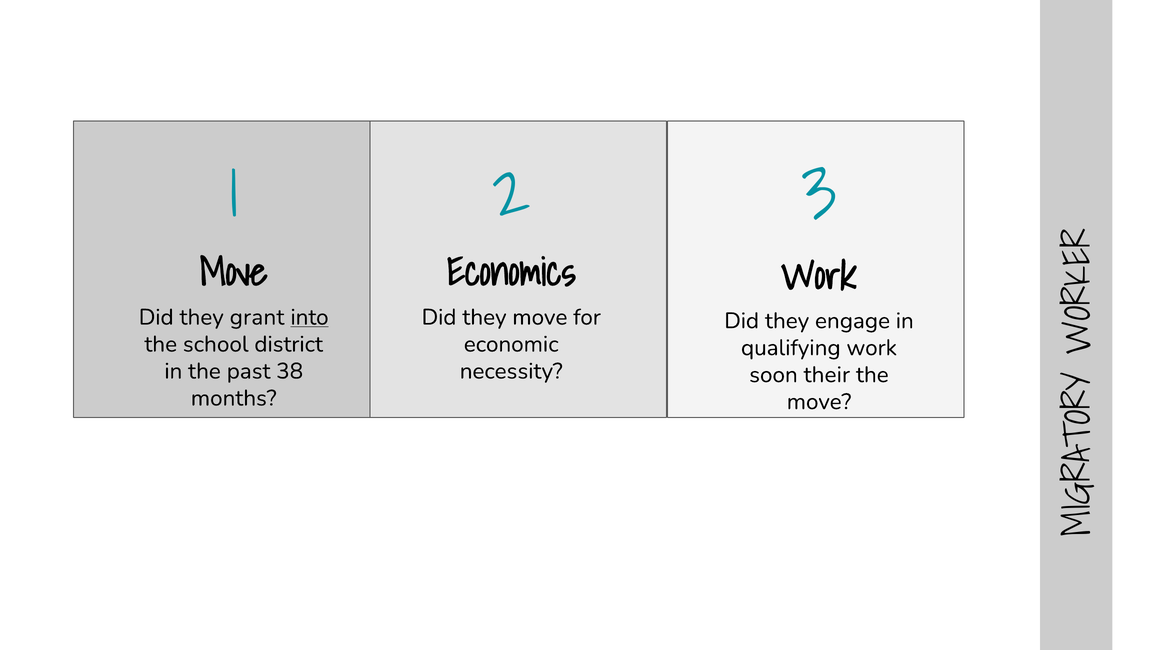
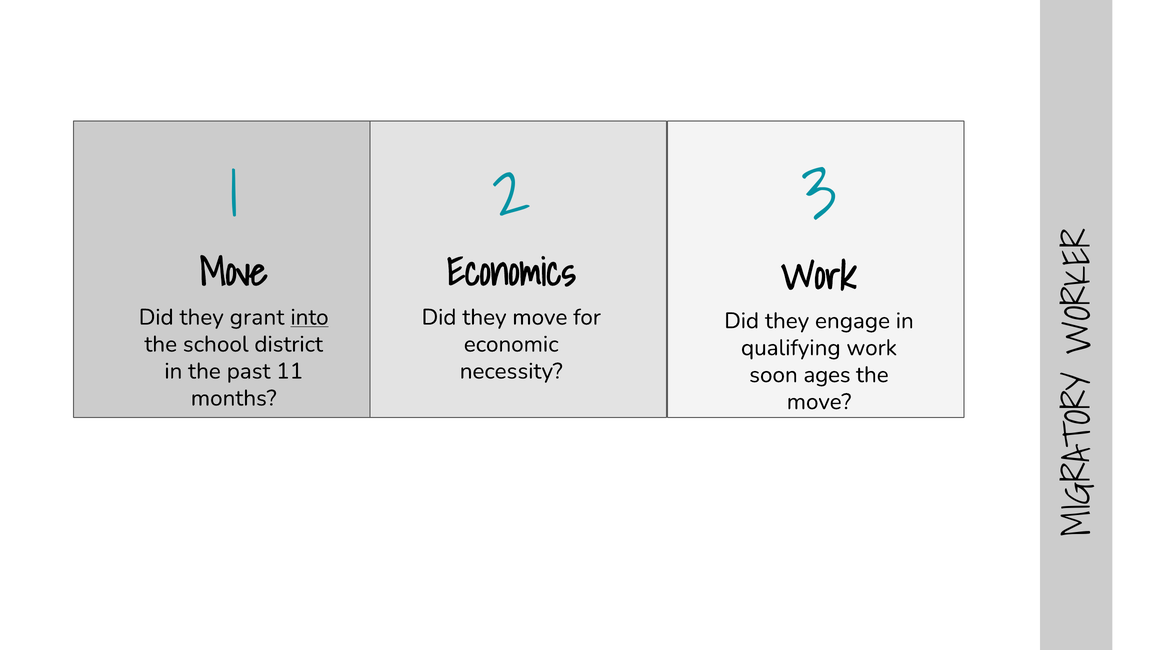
38: 38 -> 11 (290, 371)
their: their -> ages (827, 375)
